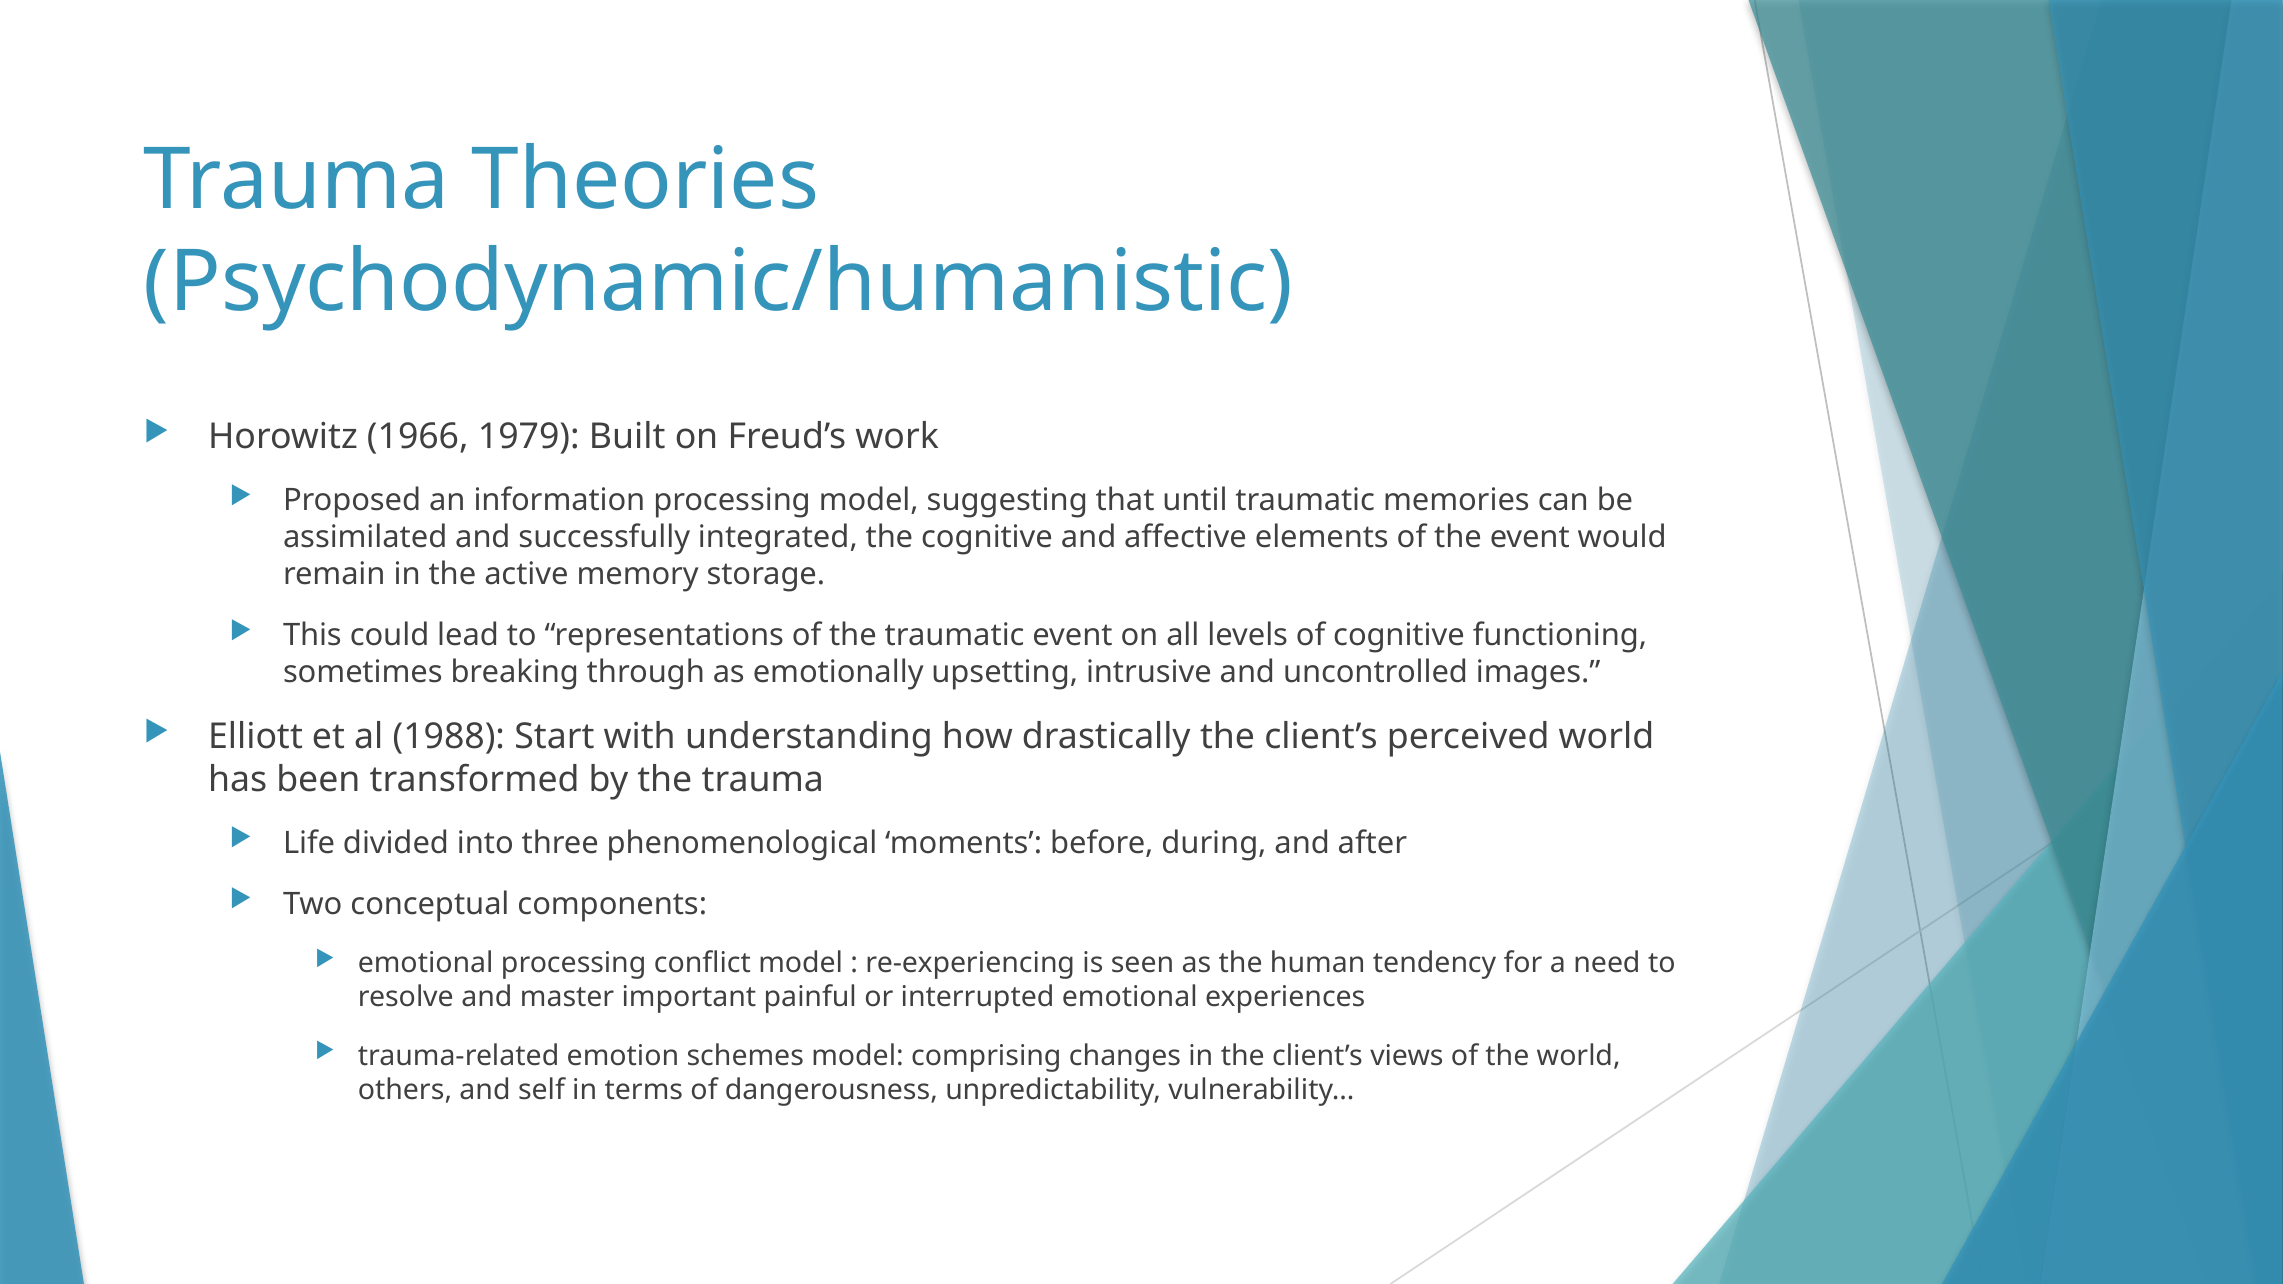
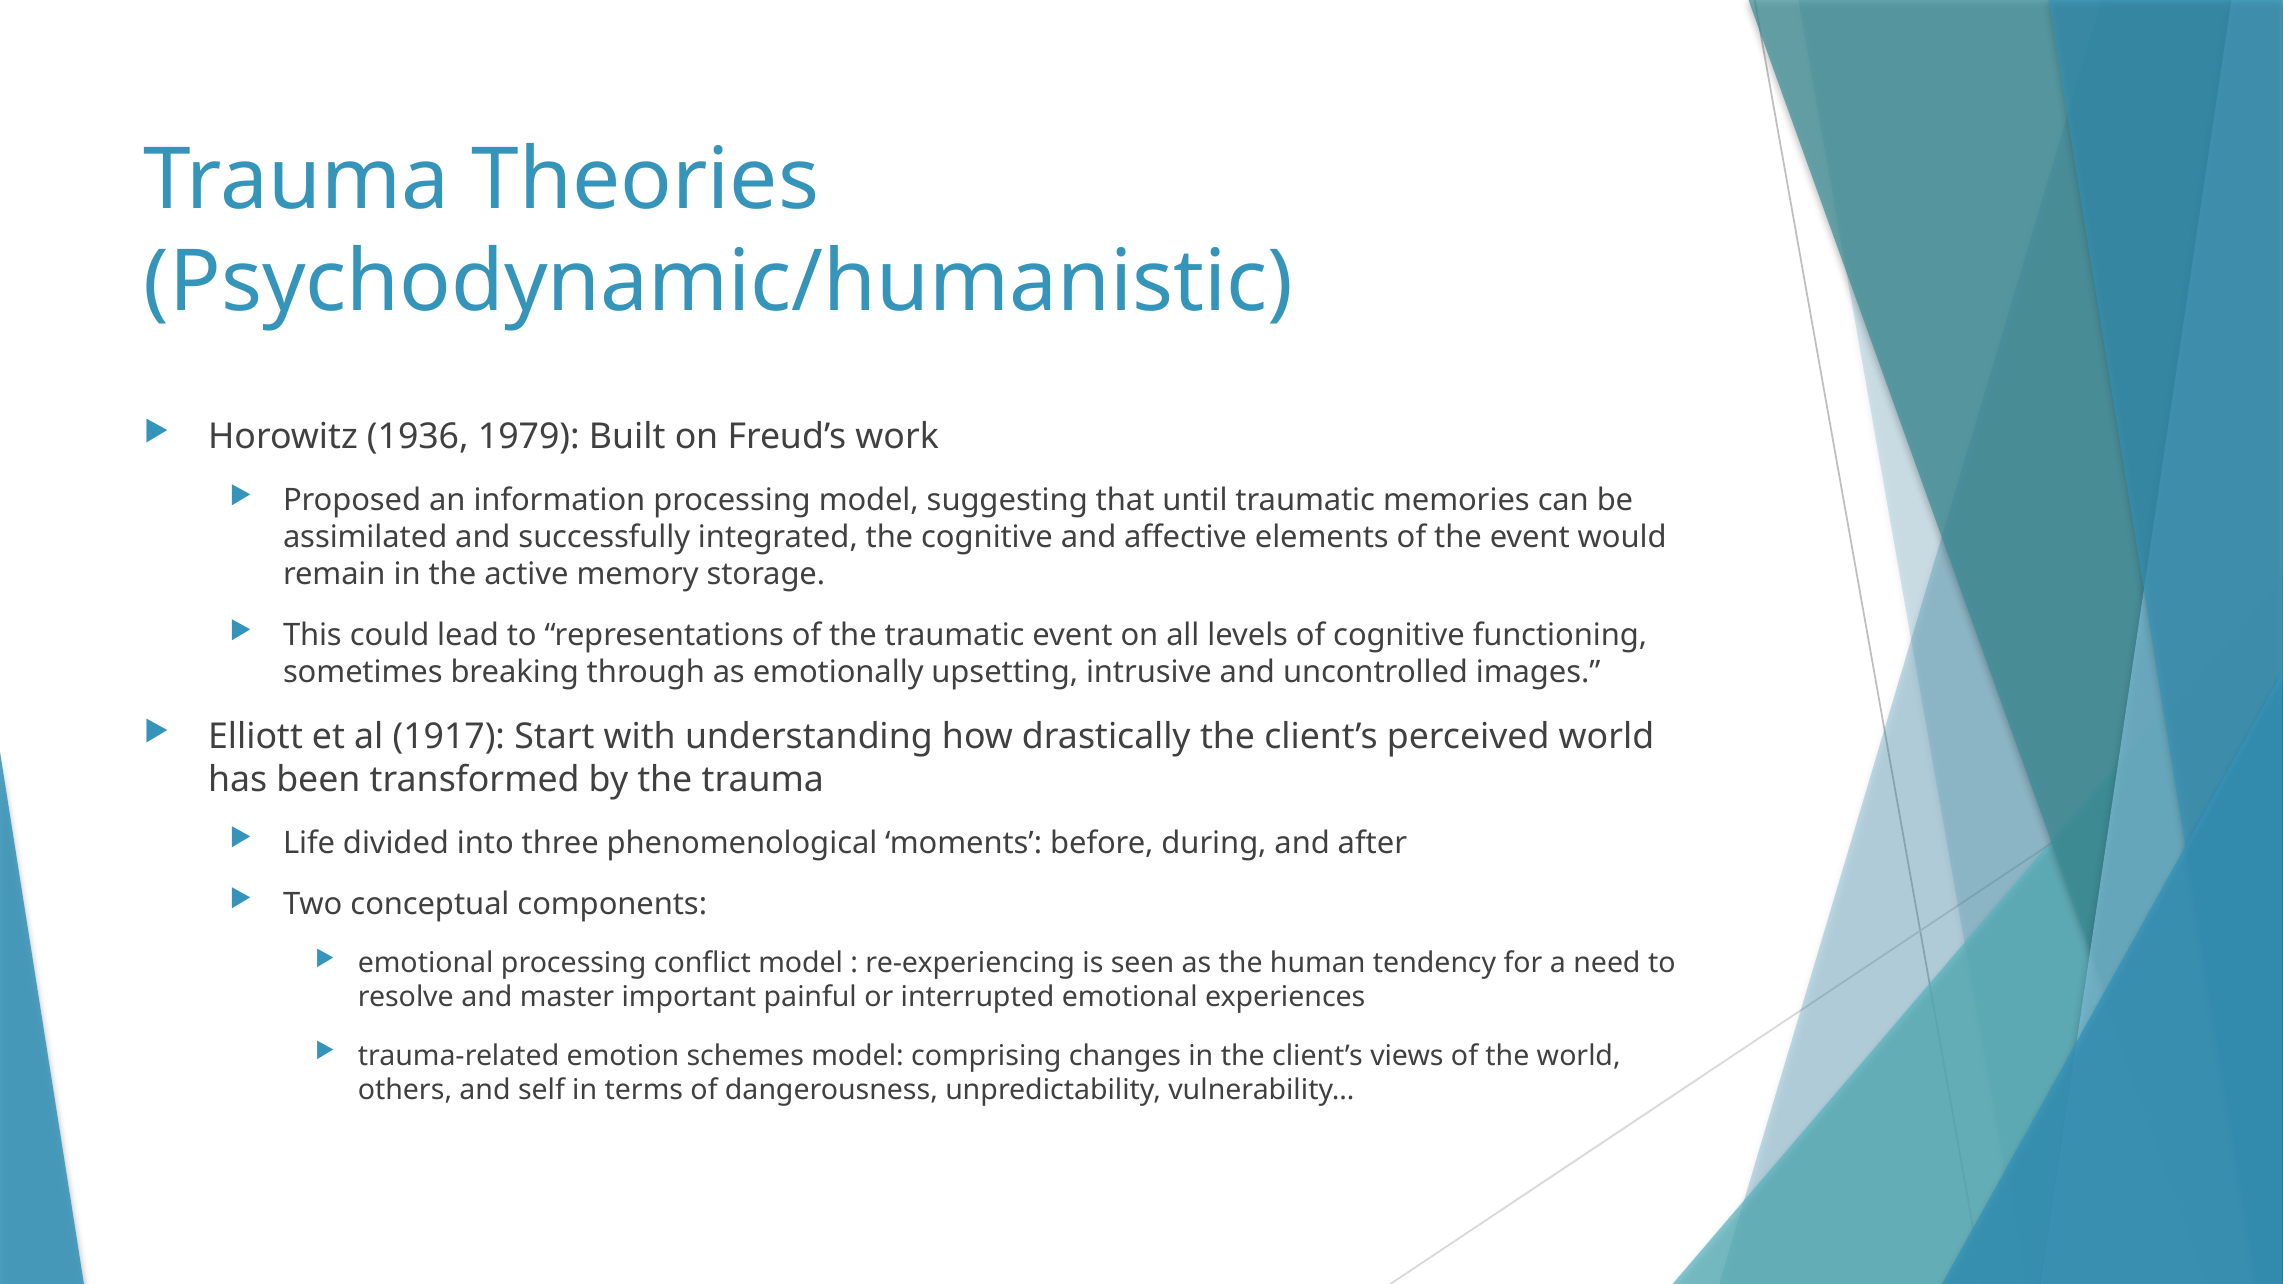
1966: 1966 -> 1936 (418, 437)
1988: 1988 -> 1917 (449, 737)
